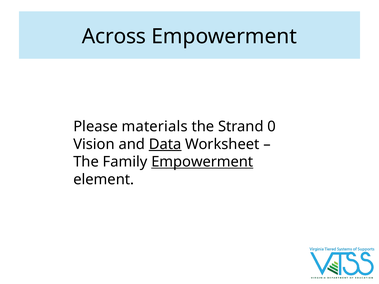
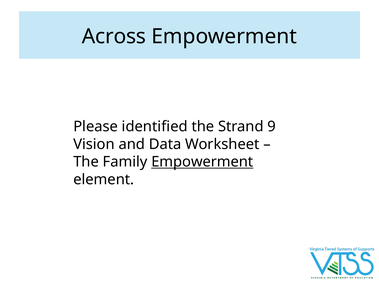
materials: materials -> identified (155, 127)
0: 0 -> 9 (272, 127)
Data underline: present -> none (165, 144)
